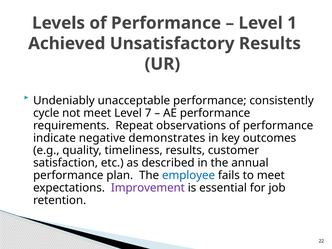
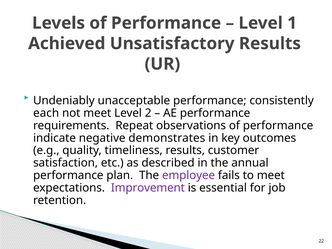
cycle: cycle -> each (46, 113)
7: 7 -> 2 (148, 113)
employee colour: blue -> purple (189, 175)
